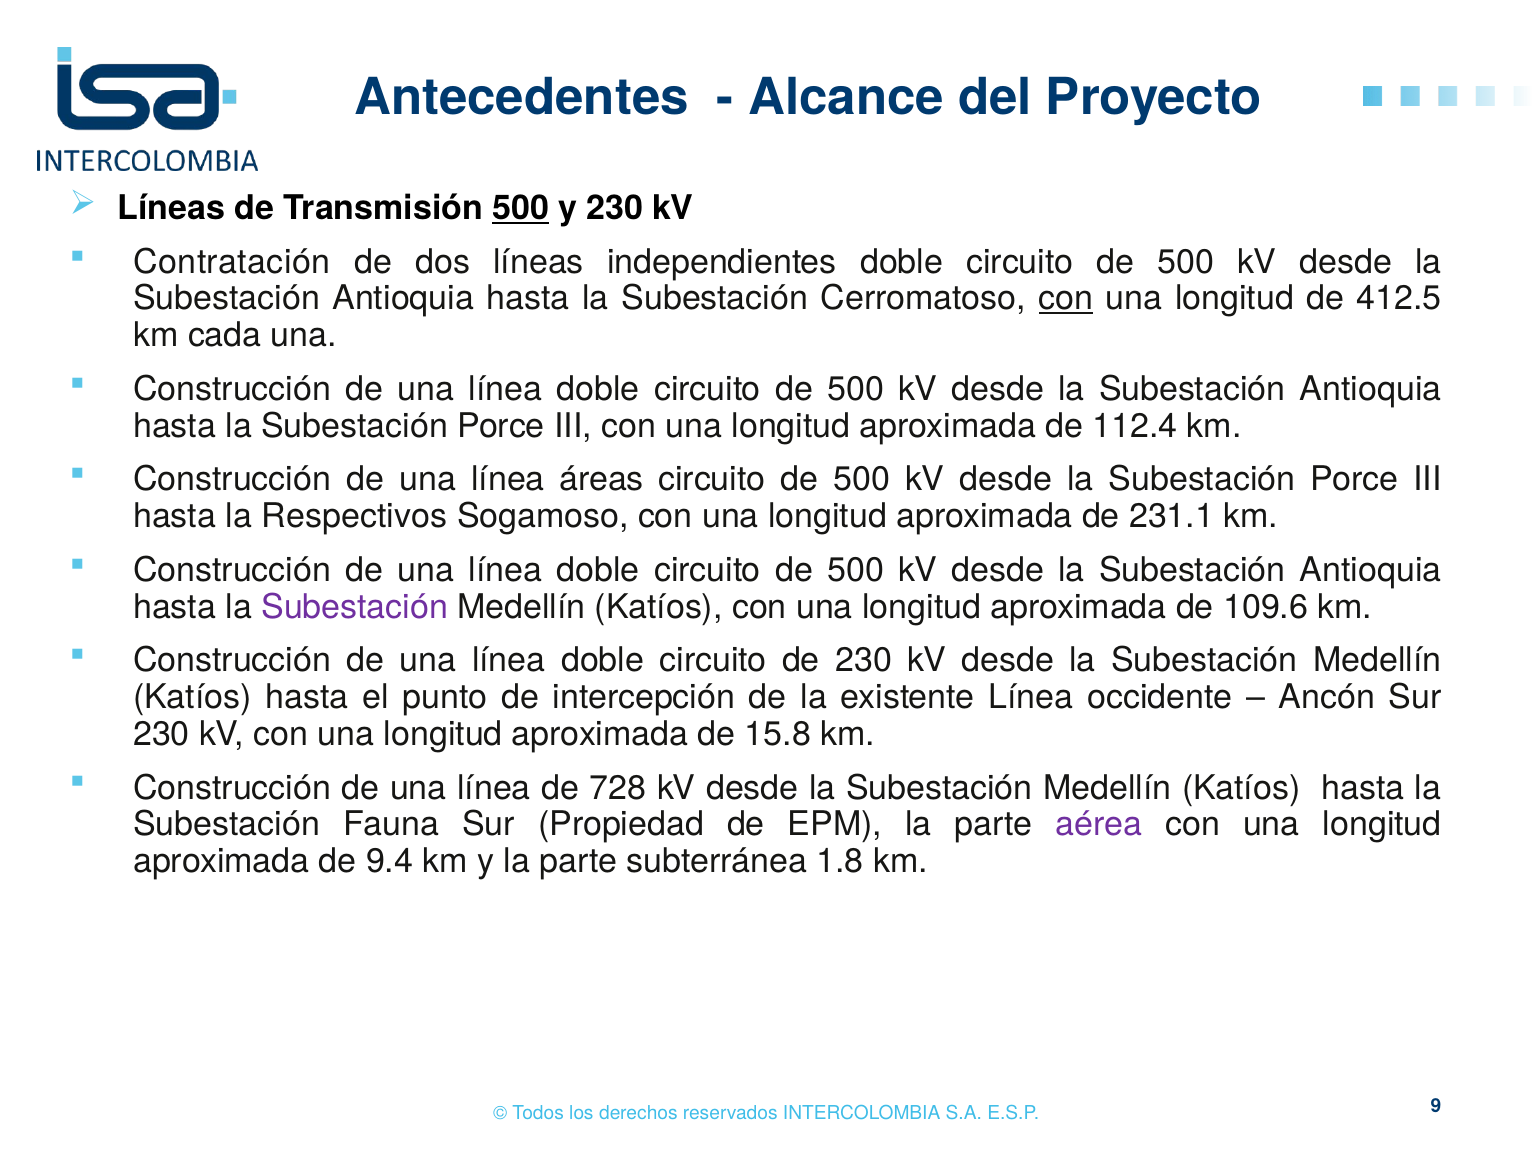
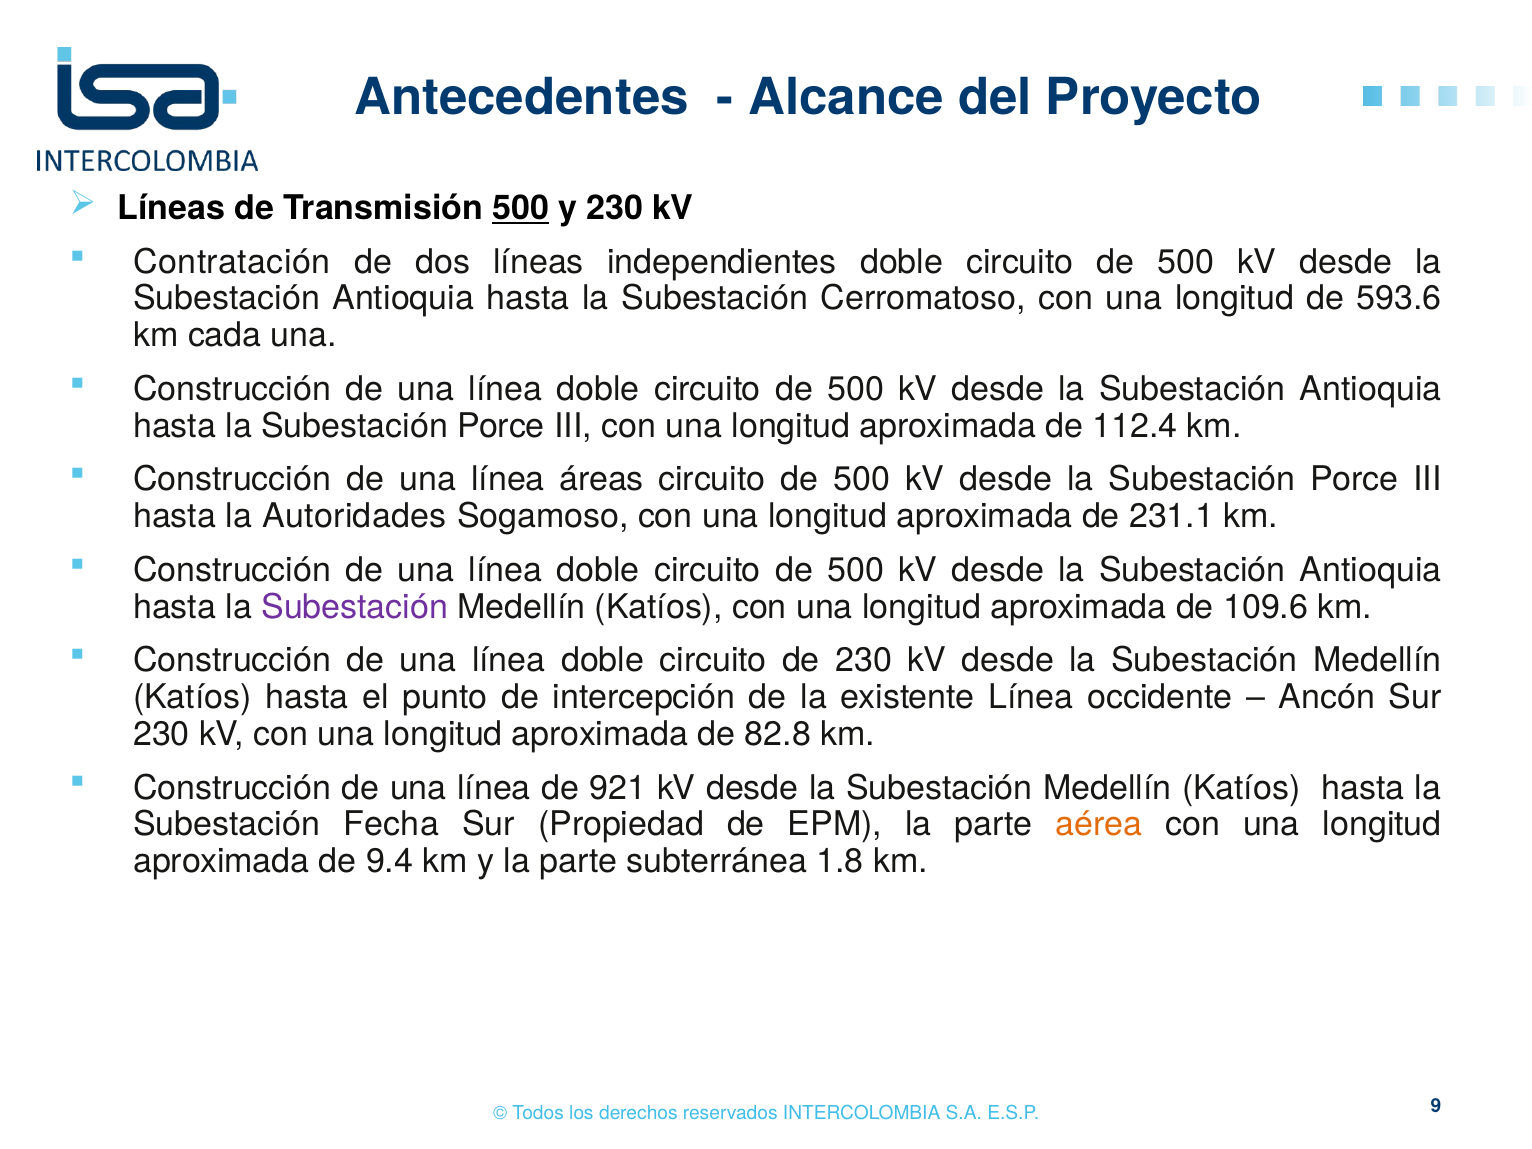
con underline: present -> none (1066, 299)
412.5: 412.5 -> 593.6 (1399, 299)
Respectivos: Respectivos -> Autoridades (354, 516)
15.8: 15.8 -> 82.8 (778, 734)
728: 728 -> 921 (618, 788)
Fauna: Fauna -> Fecha (391, 825)
aérea colour: purple -> orange (1099, 825)
